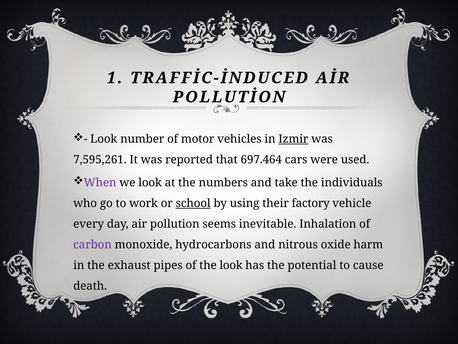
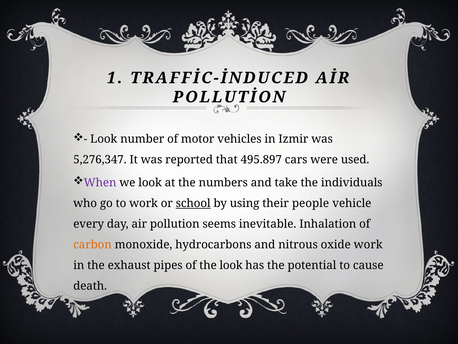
Izmir underline: present -> none (293, 139)
7,595,261: 7,595,261 -> 5,276,347 (100, 160)
697.464: 697.464 -> 495.897 (261, 160)
factory: factory -> people (311, 203)
carbon colour: purple -> orange (92, 244)
oxide harm: harm -> work (368, 244)
